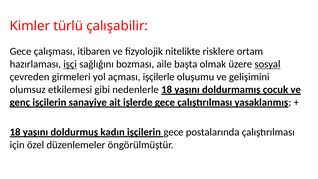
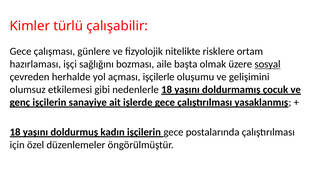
itibaren: itibaren -> günlere (94, 51)
işçi underline: present -> none (70, 64)
girmeleri: girmeleri -> herhalde (71, 77)
